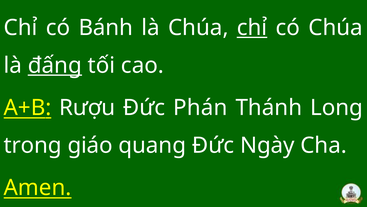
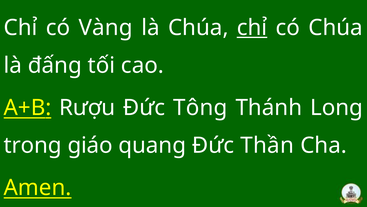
Bánh: Bánh -> Vàng (106, 28)
đấng underline: present -> none (55, 65)
Phán: Phán -> Tông (200, 107)
Ngày: Ngày -> Thần (267, 145)
